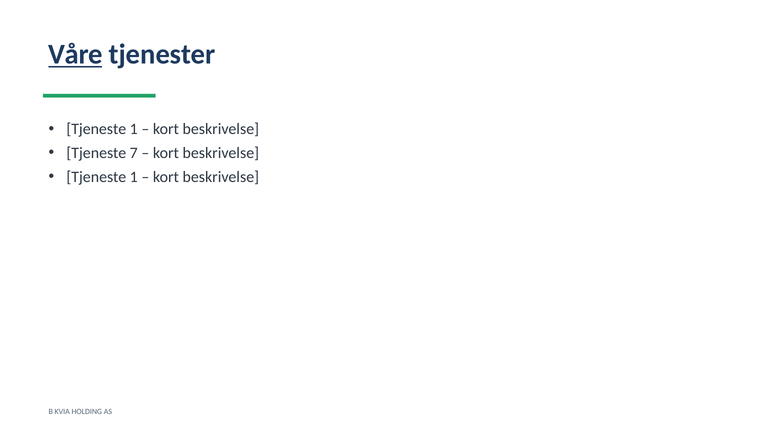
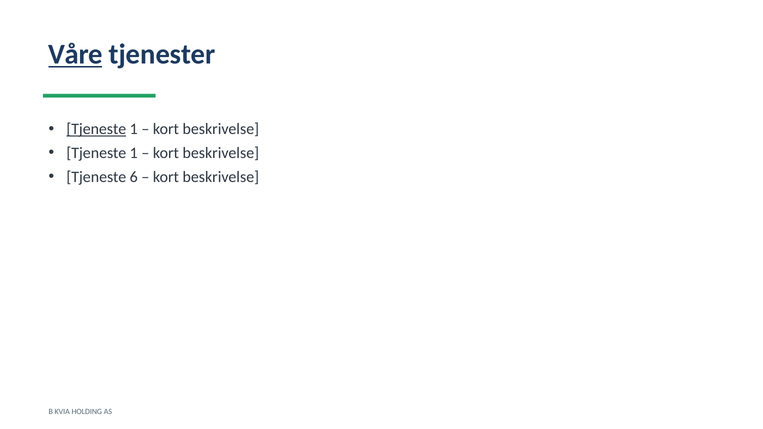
Tjeneste underline: none -> present (96, 129)
7: 7 -> 1 (134, 153)
1: 1 -> 6 (134, 177)
